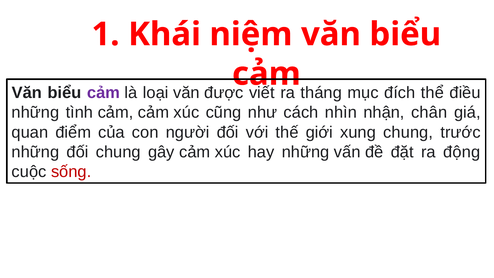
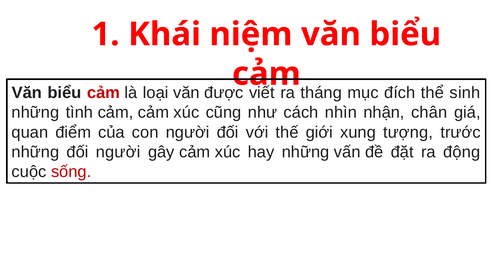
cảm colour: purple -> red (103, 93)
điều: điều -> sinh (465, 93)
xung chung: chung -> tượng (408, 132)
đối chung: chung -> người (118, 152)
